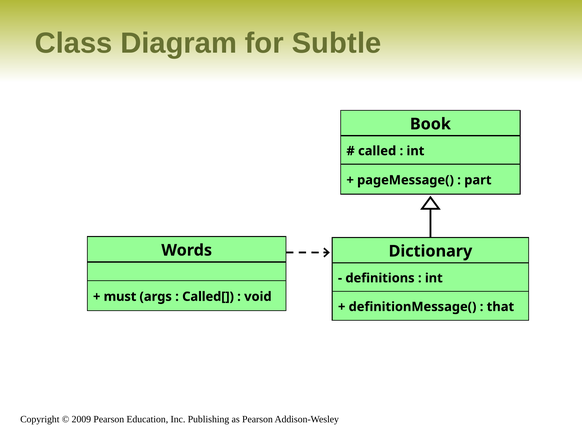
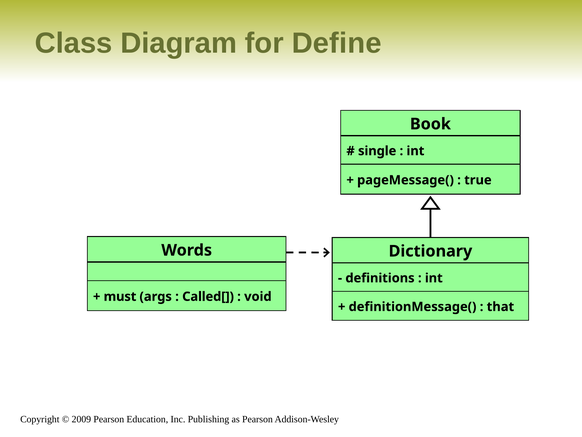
Subtle: Subtle -> Define (337, 43)
called: called -> single (377, 151)
part: part -> true (478, 180)
